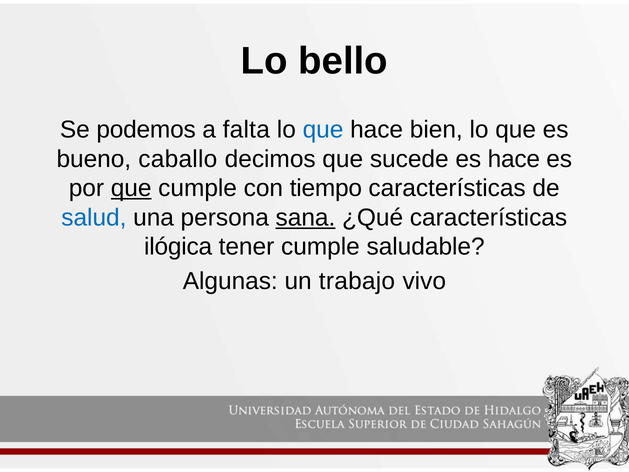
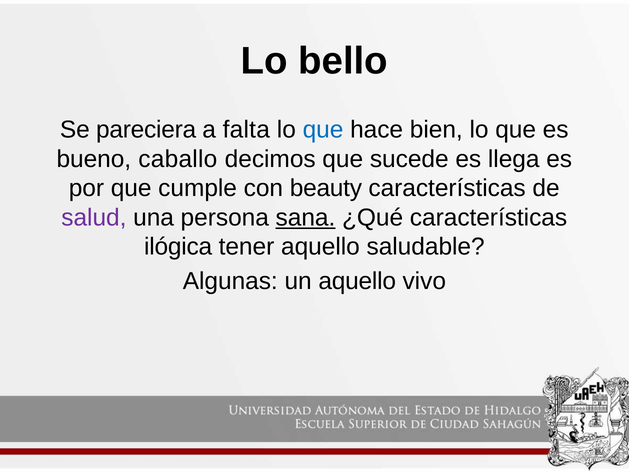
podemos: podemos -> pareciera (146, 130)
es hace: hace -> llega (514, 159)
que underline: present -> none (131, 188)
tiempo: tiempo -> beauty (326, 188)
salud colour: blue -> purple (94, 217)
tener cumple: cumple -> aquello (320, 247)
un trabajo: trabajo -> aquello (357, 281)
